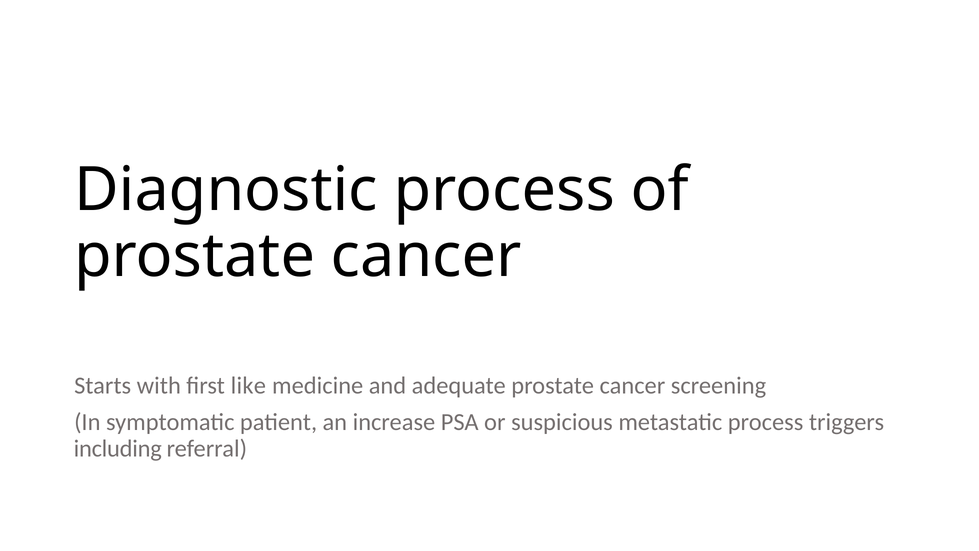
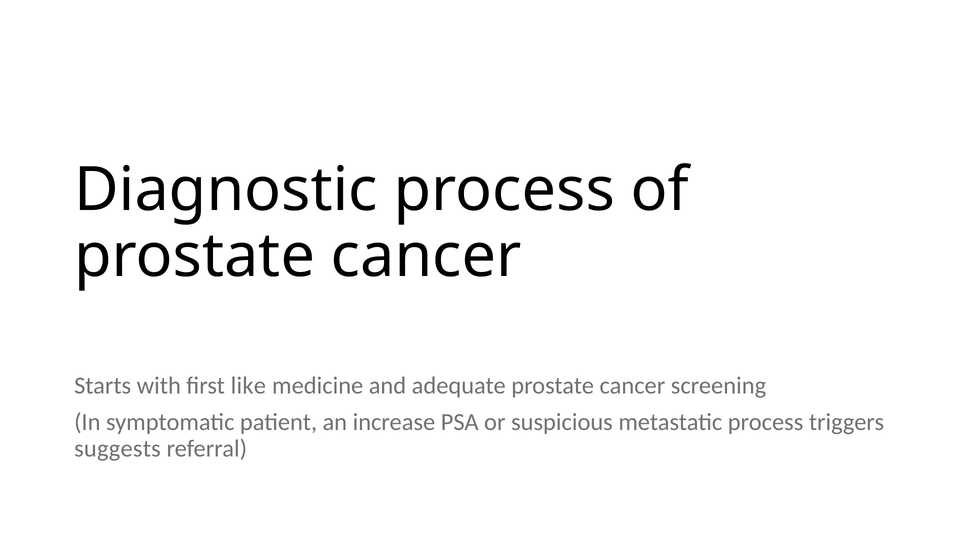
including: including -> suggests (117, 448)
